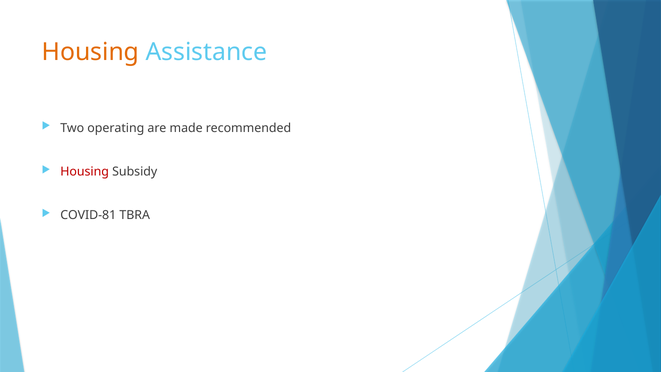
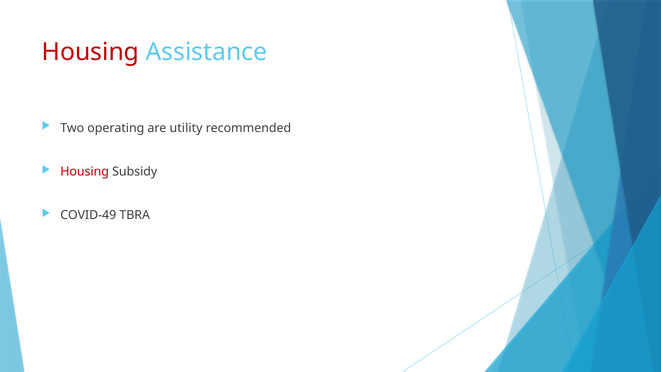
Housing colour: orange -> red (90, 52)
made: made -> utility (186, 128)
COVID-81: COVID-81 -> COVID-49 (88, 215)
